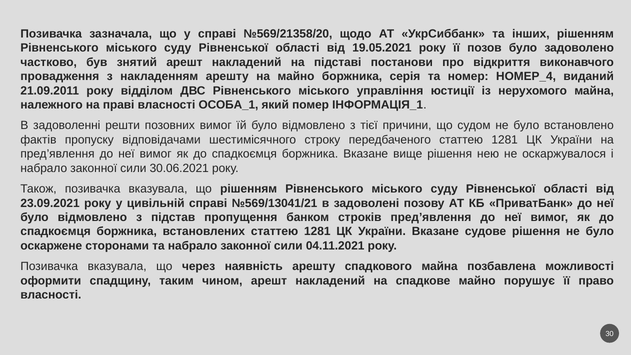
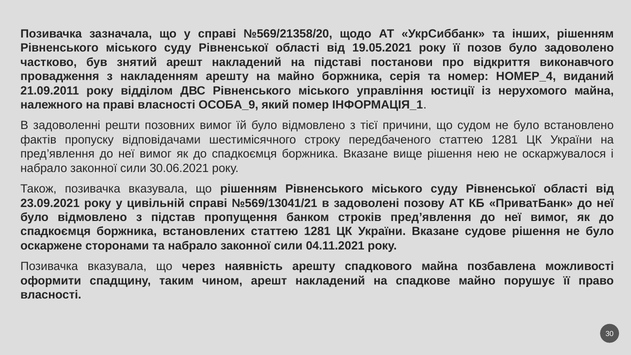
ОСОБА_1: ОСОБА_1 -> ОСОБА_9 (228, 105)
